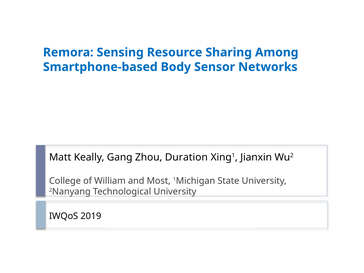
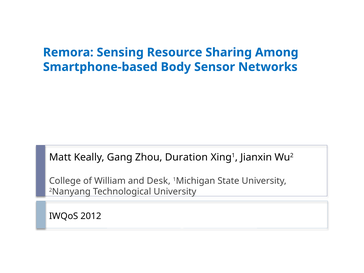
Most: Most -> Desk (159, 181)
2019: 2019 -> 2012 (91, 216)
